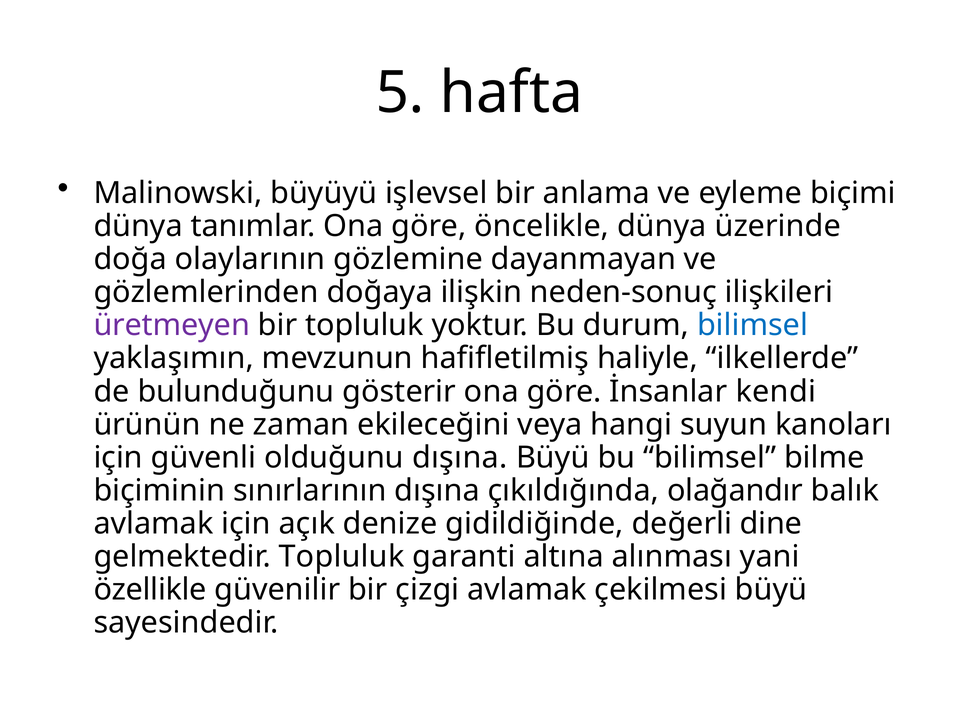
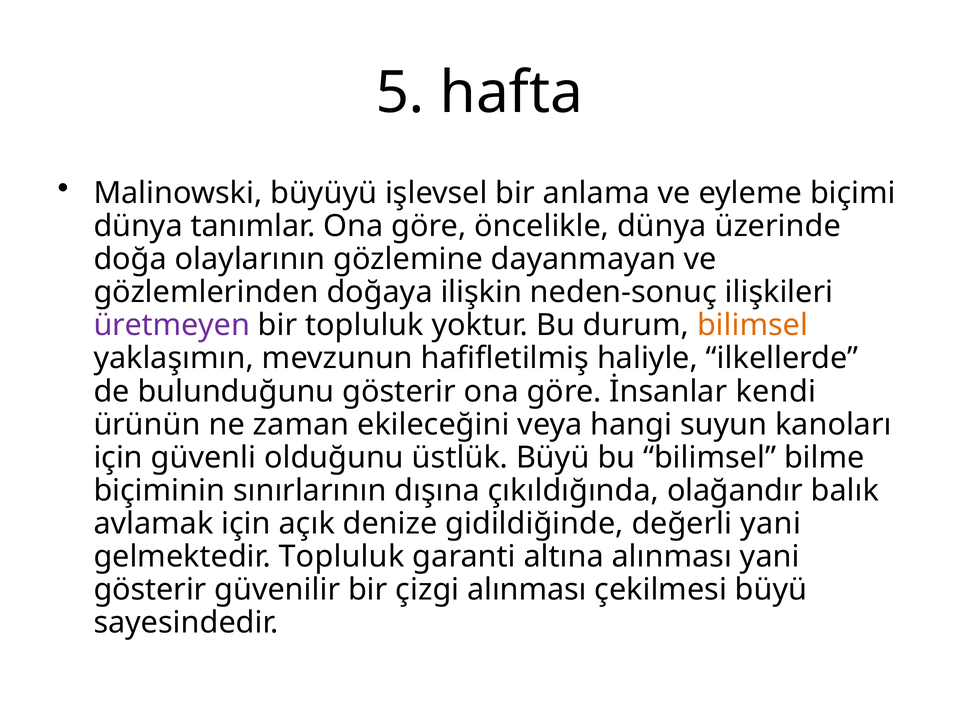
bilimsel colour: blue -> orange (753, 325)
olduğunu dışına: dışına -> üstlük (460, 458)
değerli dine: dine -> yani (771, 524)
özellikle: özellikle -> gösterir (150, 590)
çizgi avlamak: avlamak -> alınması (527, 590)
